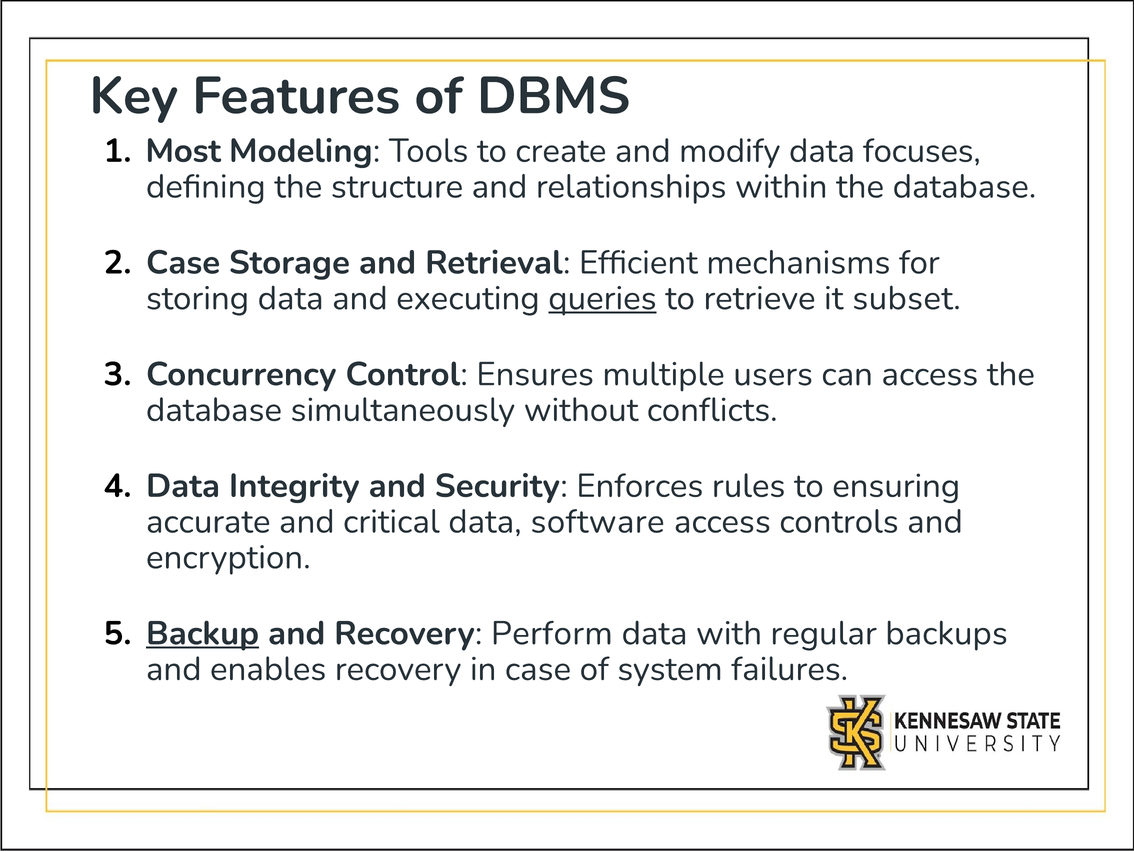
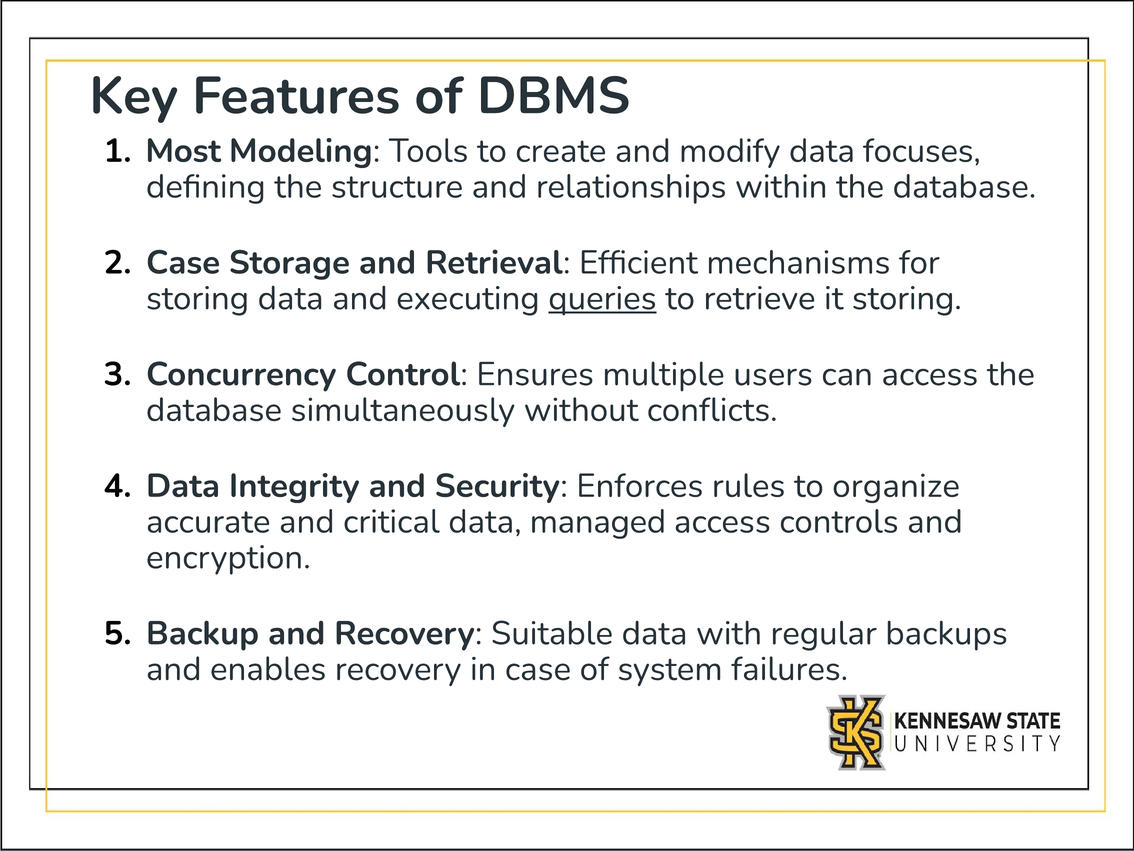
it subset: subset -> storing (907, 298)
ensuring: ensuring -> organize (896, 486)
software: software -> managed (598, 521)
Backup underline: present -> none (203, 633)
Perform: Perform -> Suitable (552, 633)
